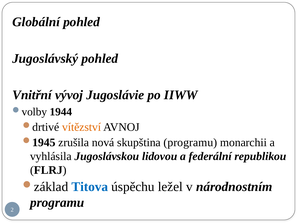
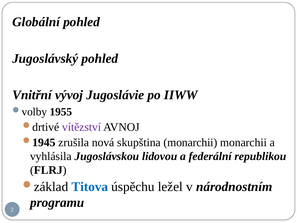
1944: 1944 -> 1955 (61, 112)
vítězství colour: orange -> purple (82, 127)
skupština programu: programu -> monarchii (190, 142)
